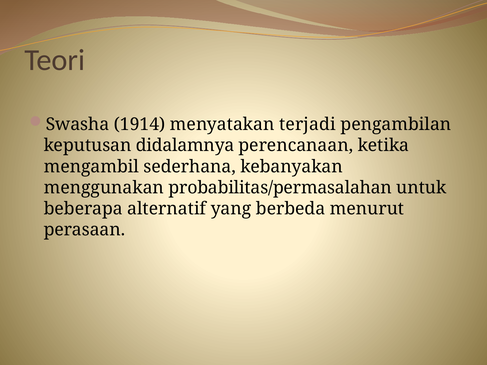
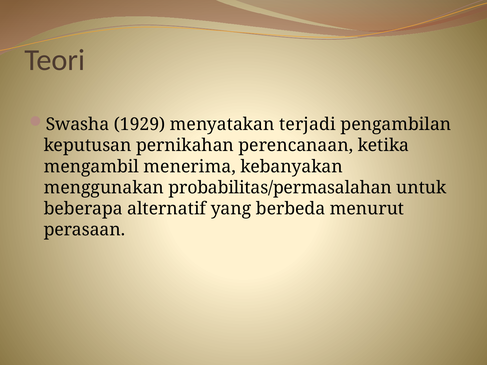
1914: 1914 -> 1929 (140, 125)
didalamnya: didalamnya -> pernikahan (185, 146)
sederhana: sederhana -> menerima (190, 167)
